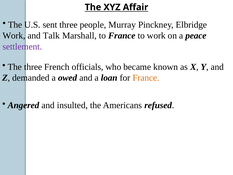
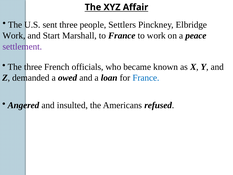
Murray: Murray -> Settlers (122, 25)
Talk: Talk -> Start (51, 36)
France colour: orange -> blue (146, 78)
